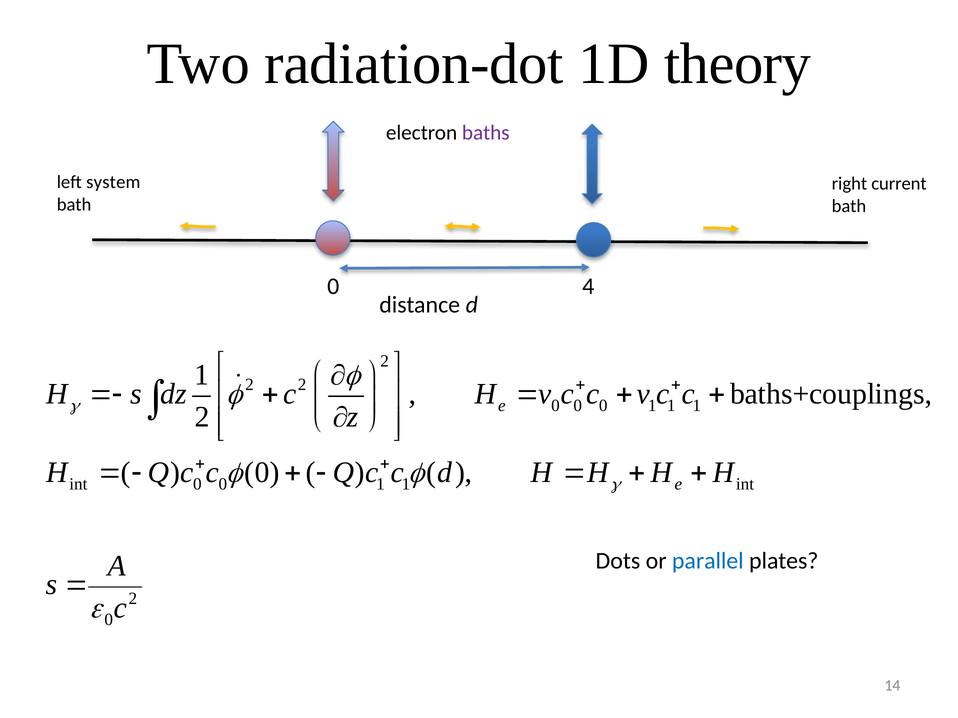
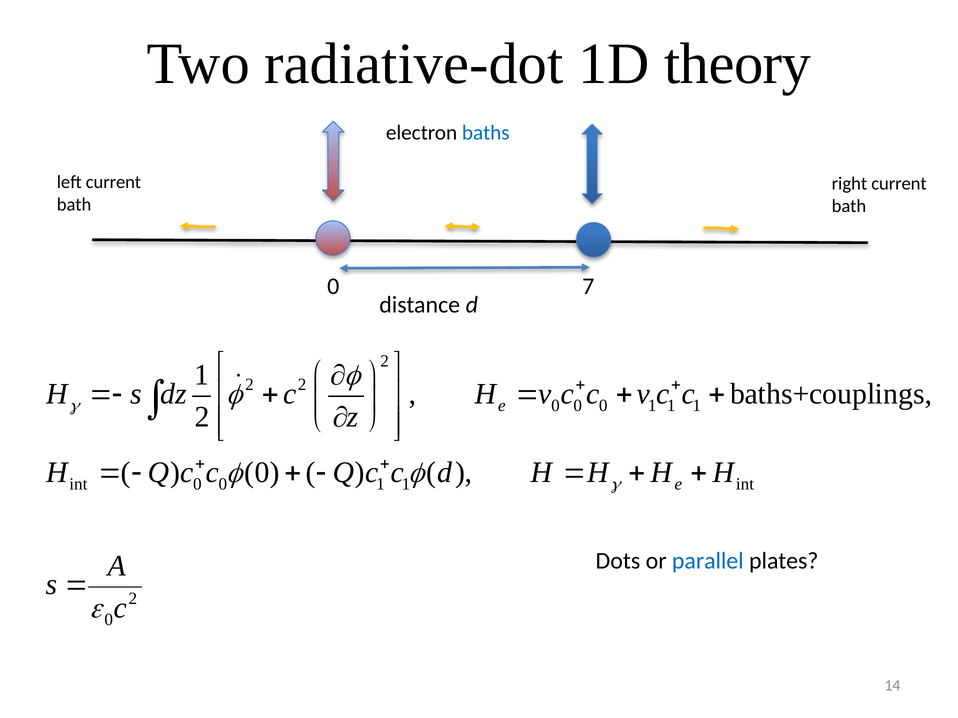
radiation-dot: radiation-dot -> radiative-dot (414, 64)
baths colour: purple -> blue (486, 133)
left system: system -> current (113, 182)
4: 4 -> 7 (588, 286)
